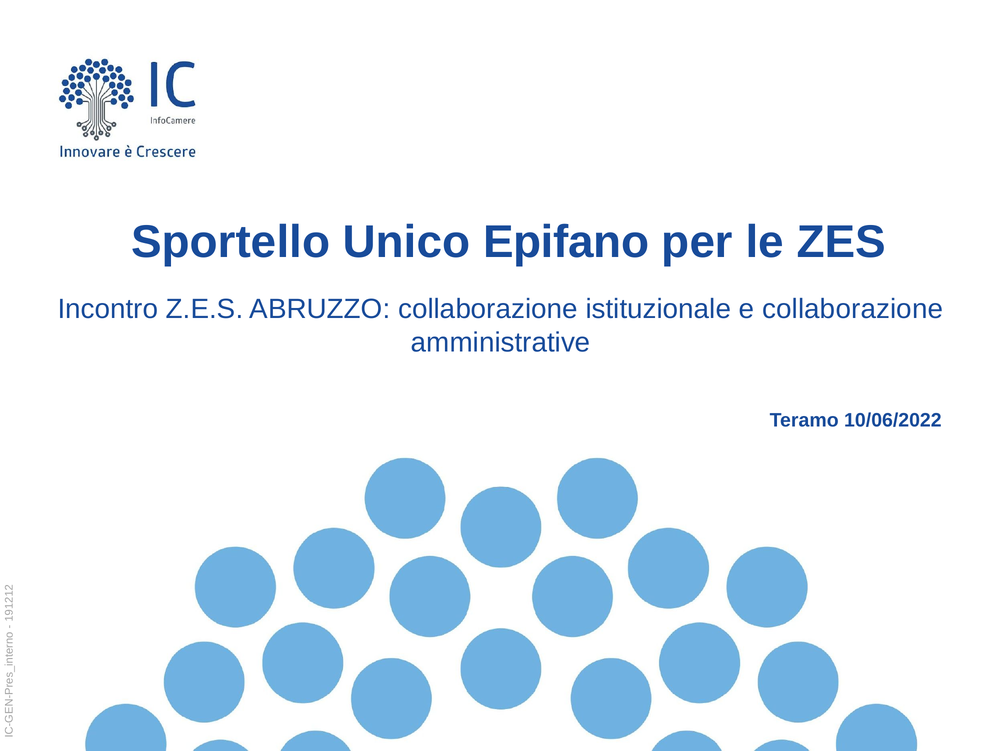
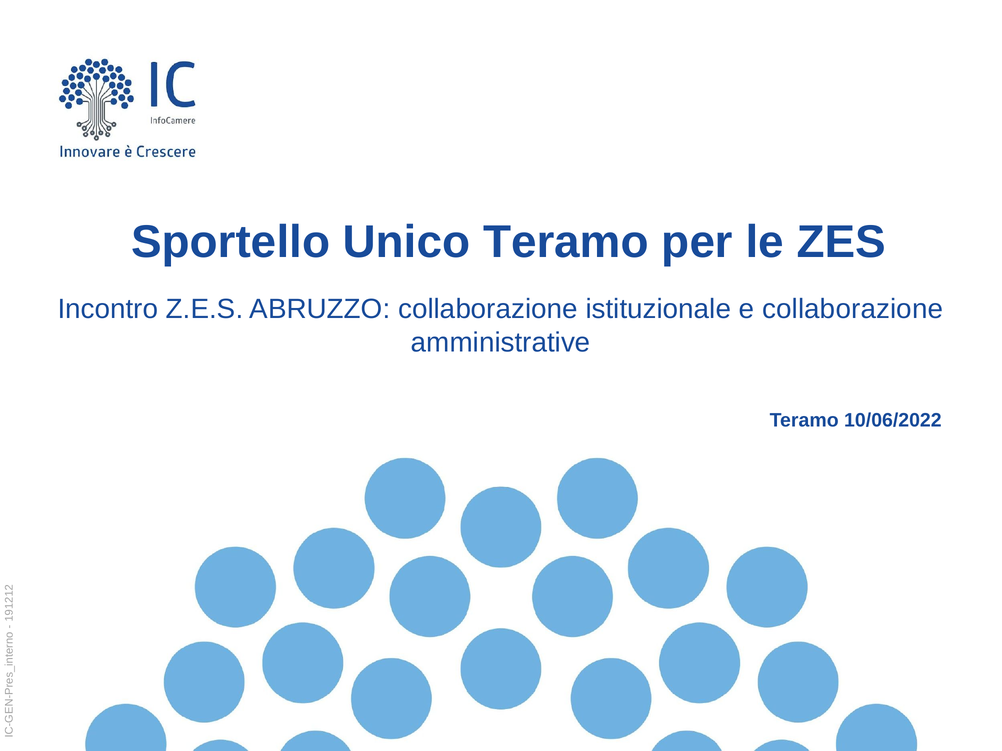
Unico Epifano: Epifano -> Teramo (566, 242)
